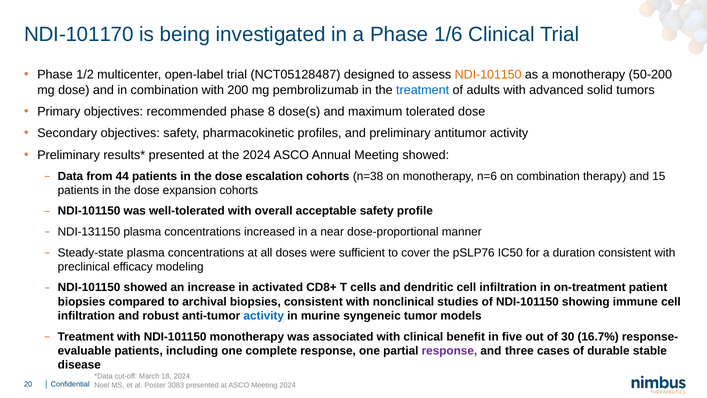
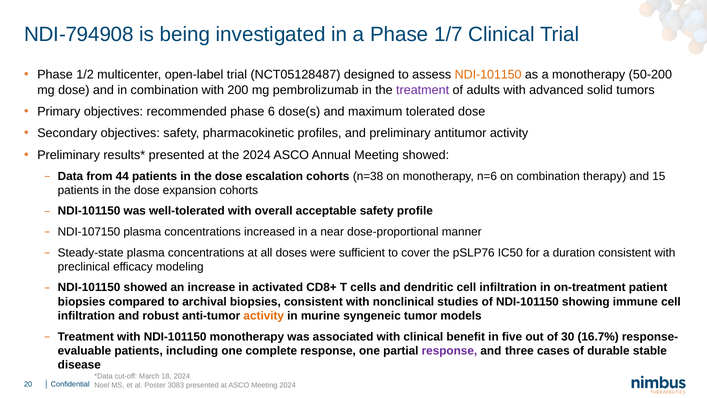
NDI-101170: NDI-101170 -> NDI-794908 (79, 35)
1/6: 1/6 -> 1/7 (448, 35)
treatment colour: blue -> purple (423, 90)
8: 8 -> 6 (271, 111)
NDI-131150: NDI-131150 -> NDI-107150 (89, 232)
activity colour: blue -> orange (264, 316)
